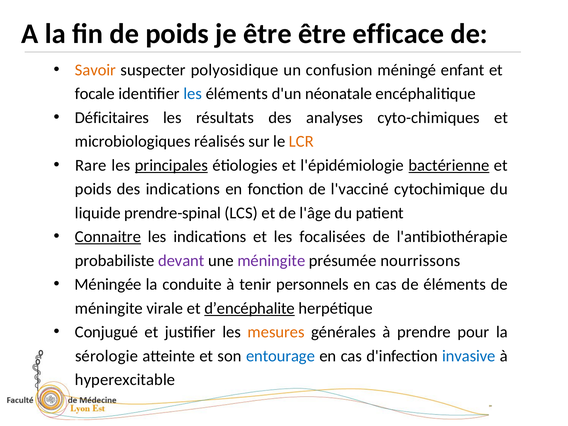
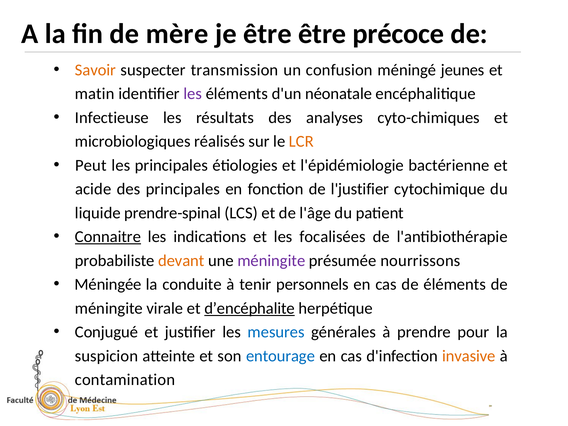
de poids: poids -> mère (177, 34)
efficace: efficace -> précoce (398, 34)
polyosidique: polyosidique -> transmission (235, 70)
enfant: enfant -> jeunes (463, 70)
focale: focale -> matin (95, 94)
les colour: blue -> purple (193, 94)
Déficitaires: Déficitaires -> Infectieuse (112, 118)
Rare: Rare -> Peut (91, 165)
principales underline: present -> none (171, 165)
bactérienne underline: present -> none (449, 165)
poids: poids -> acide (93, 189)
des indications: indications -> principales (183, 189)
l'vacciné: l'vacciné -> l'justifier (360, 189)
devant colour: purple -> orange (181, 261)
mesures colour: orange -> blue (276, 332)
sérologie: sérologie -> suspicion (106, 356)
invasive colour: blue -> orange (469, 356)
hyperexcitable: hyperexcitable -> contamination (125, 380)
